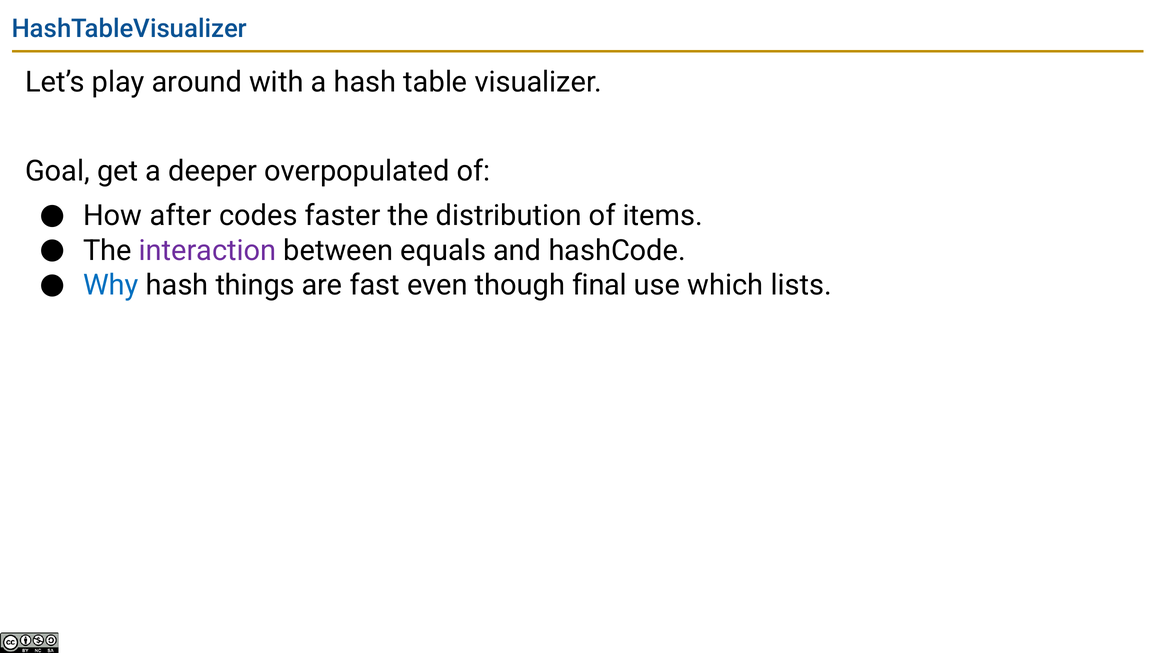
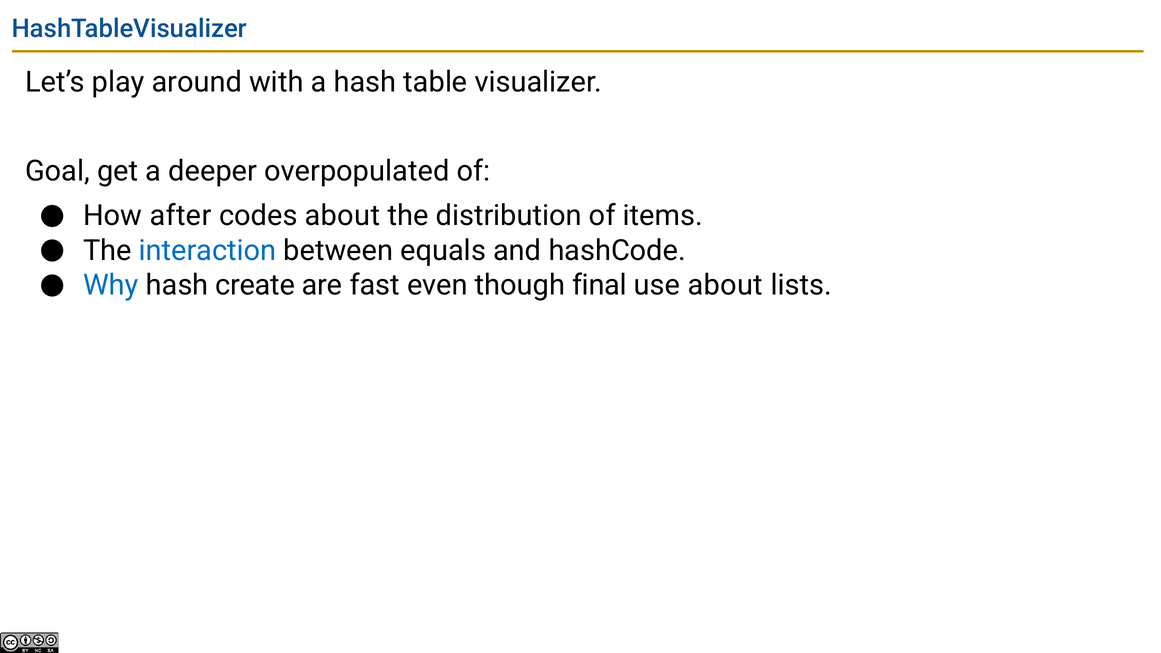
codes faster: faster -> about (342, 216)
interaction colour: purple -> blue (208, 251)
things: things -> create (255, 285)
use which: which -> about (725, 285)
